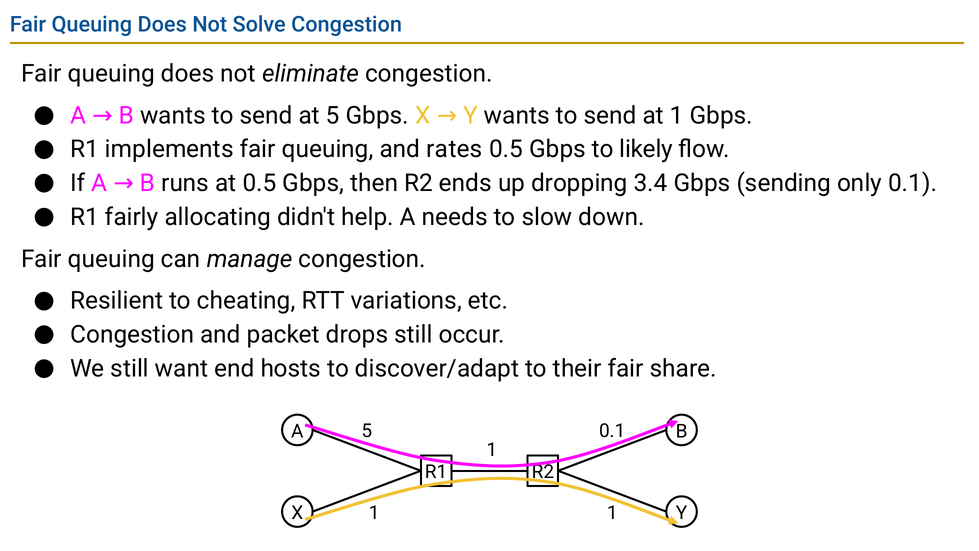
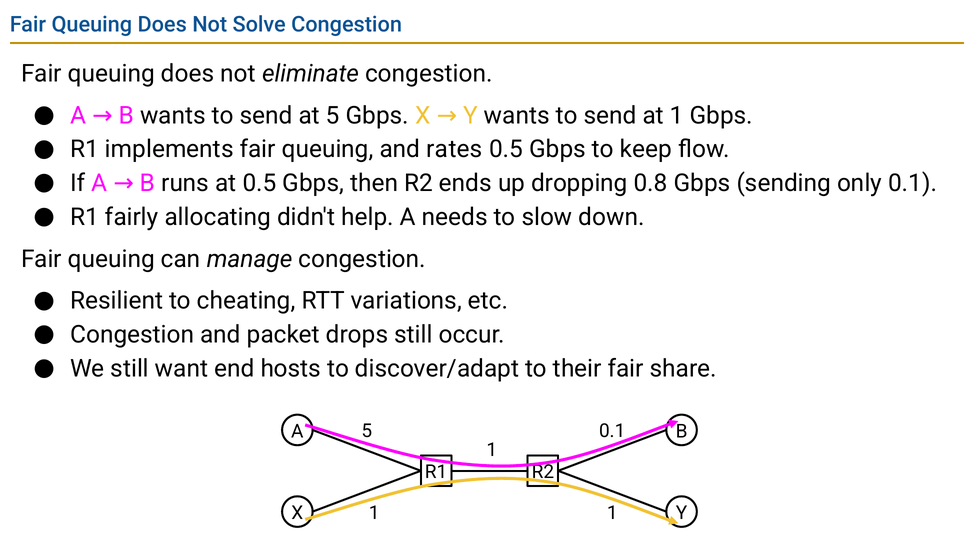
likely: likely -> keep (646, 149)
3.4: 3.4 -> 0.8 (651, 183)
